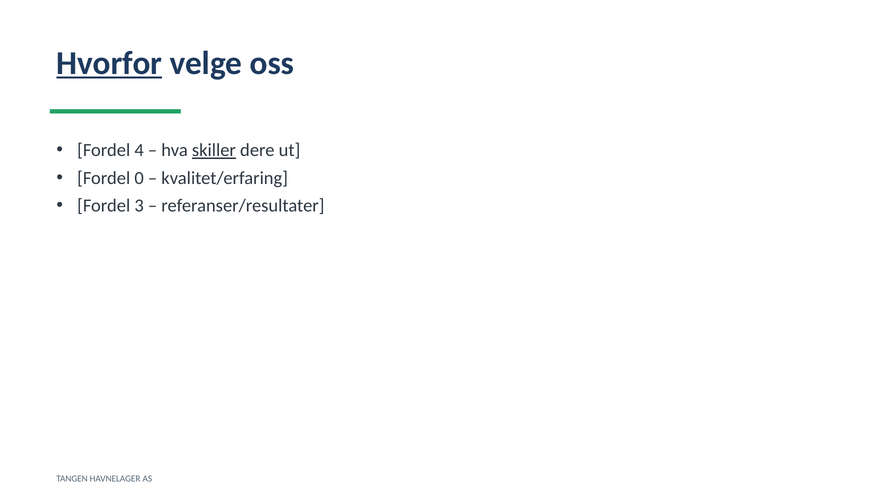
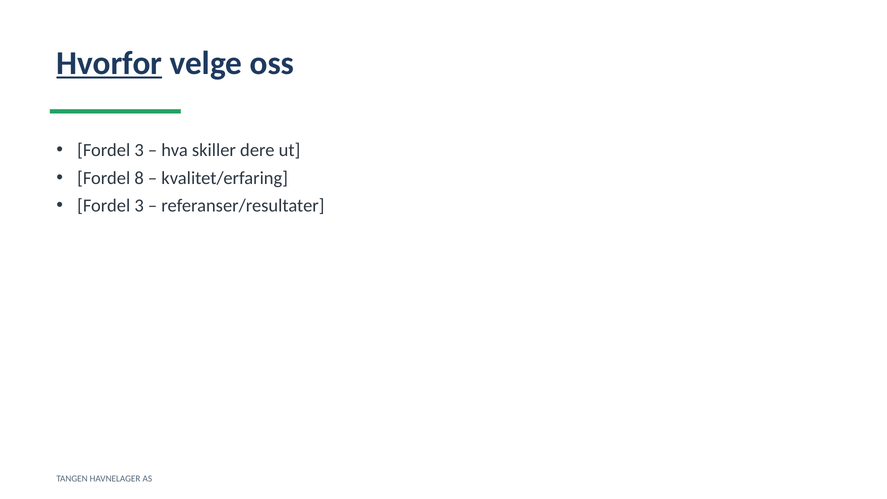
4: 4 -> 3 (139, 150)
skiller underline: present -> none (214, 150)
0: 0 -> 8 (139, 178)
